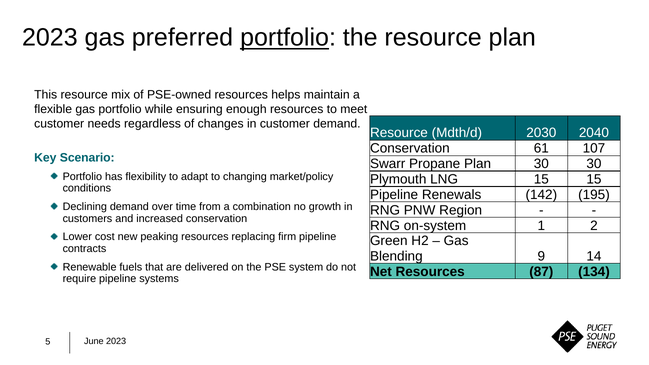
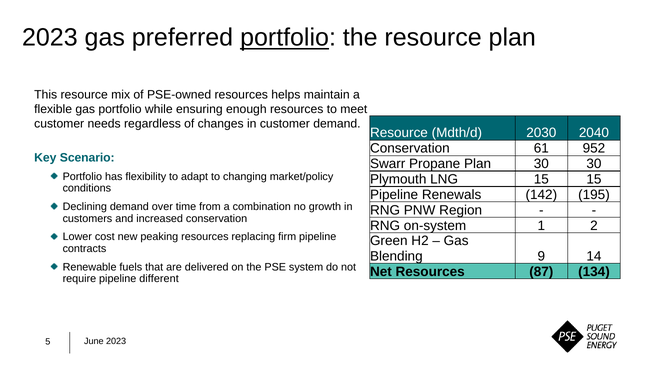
107: 107 -> 952 (594, 148)
systems: systems -> different (159, 279)
